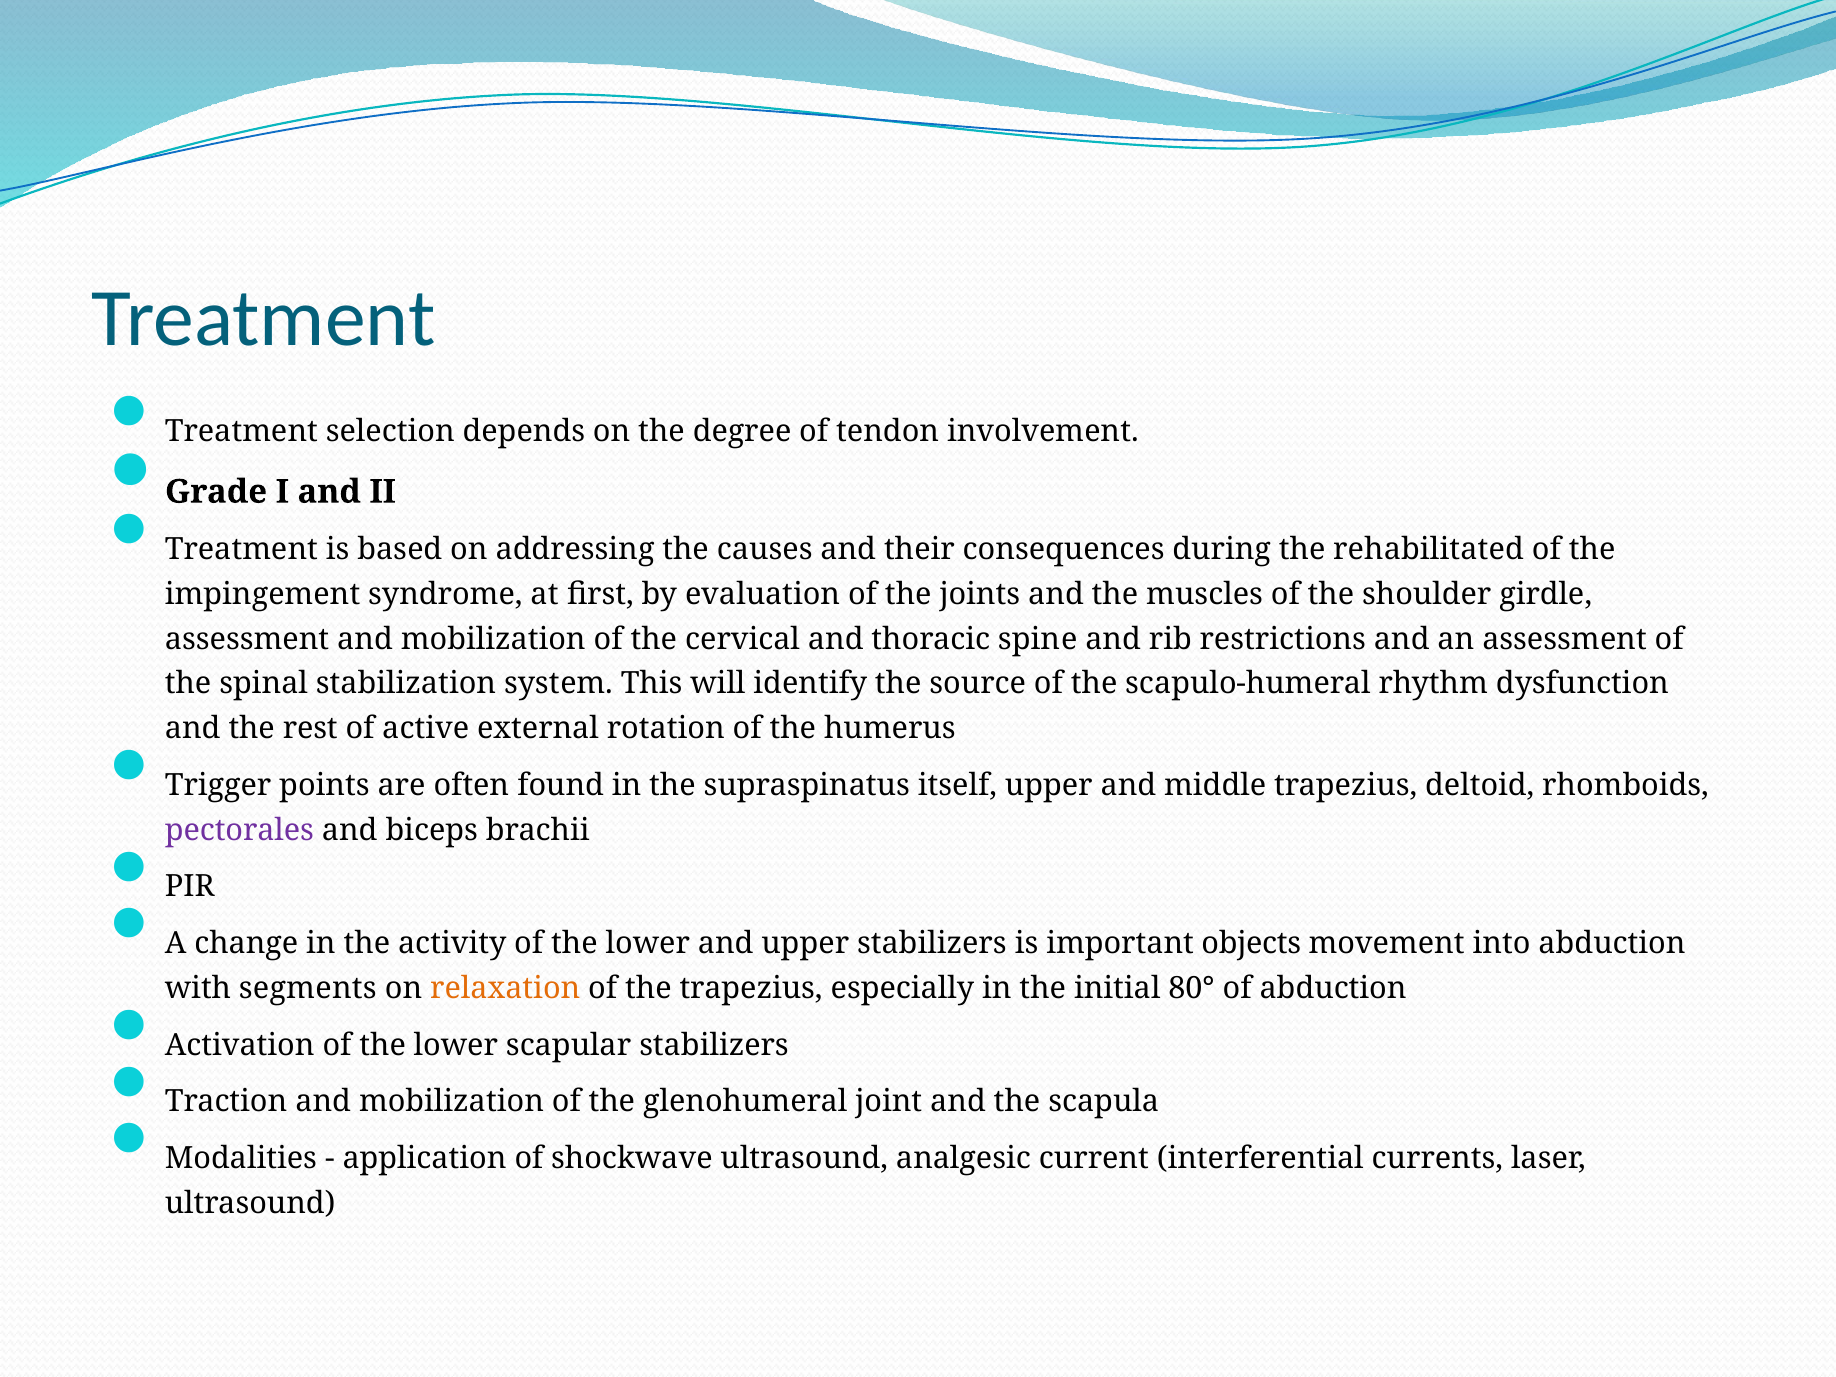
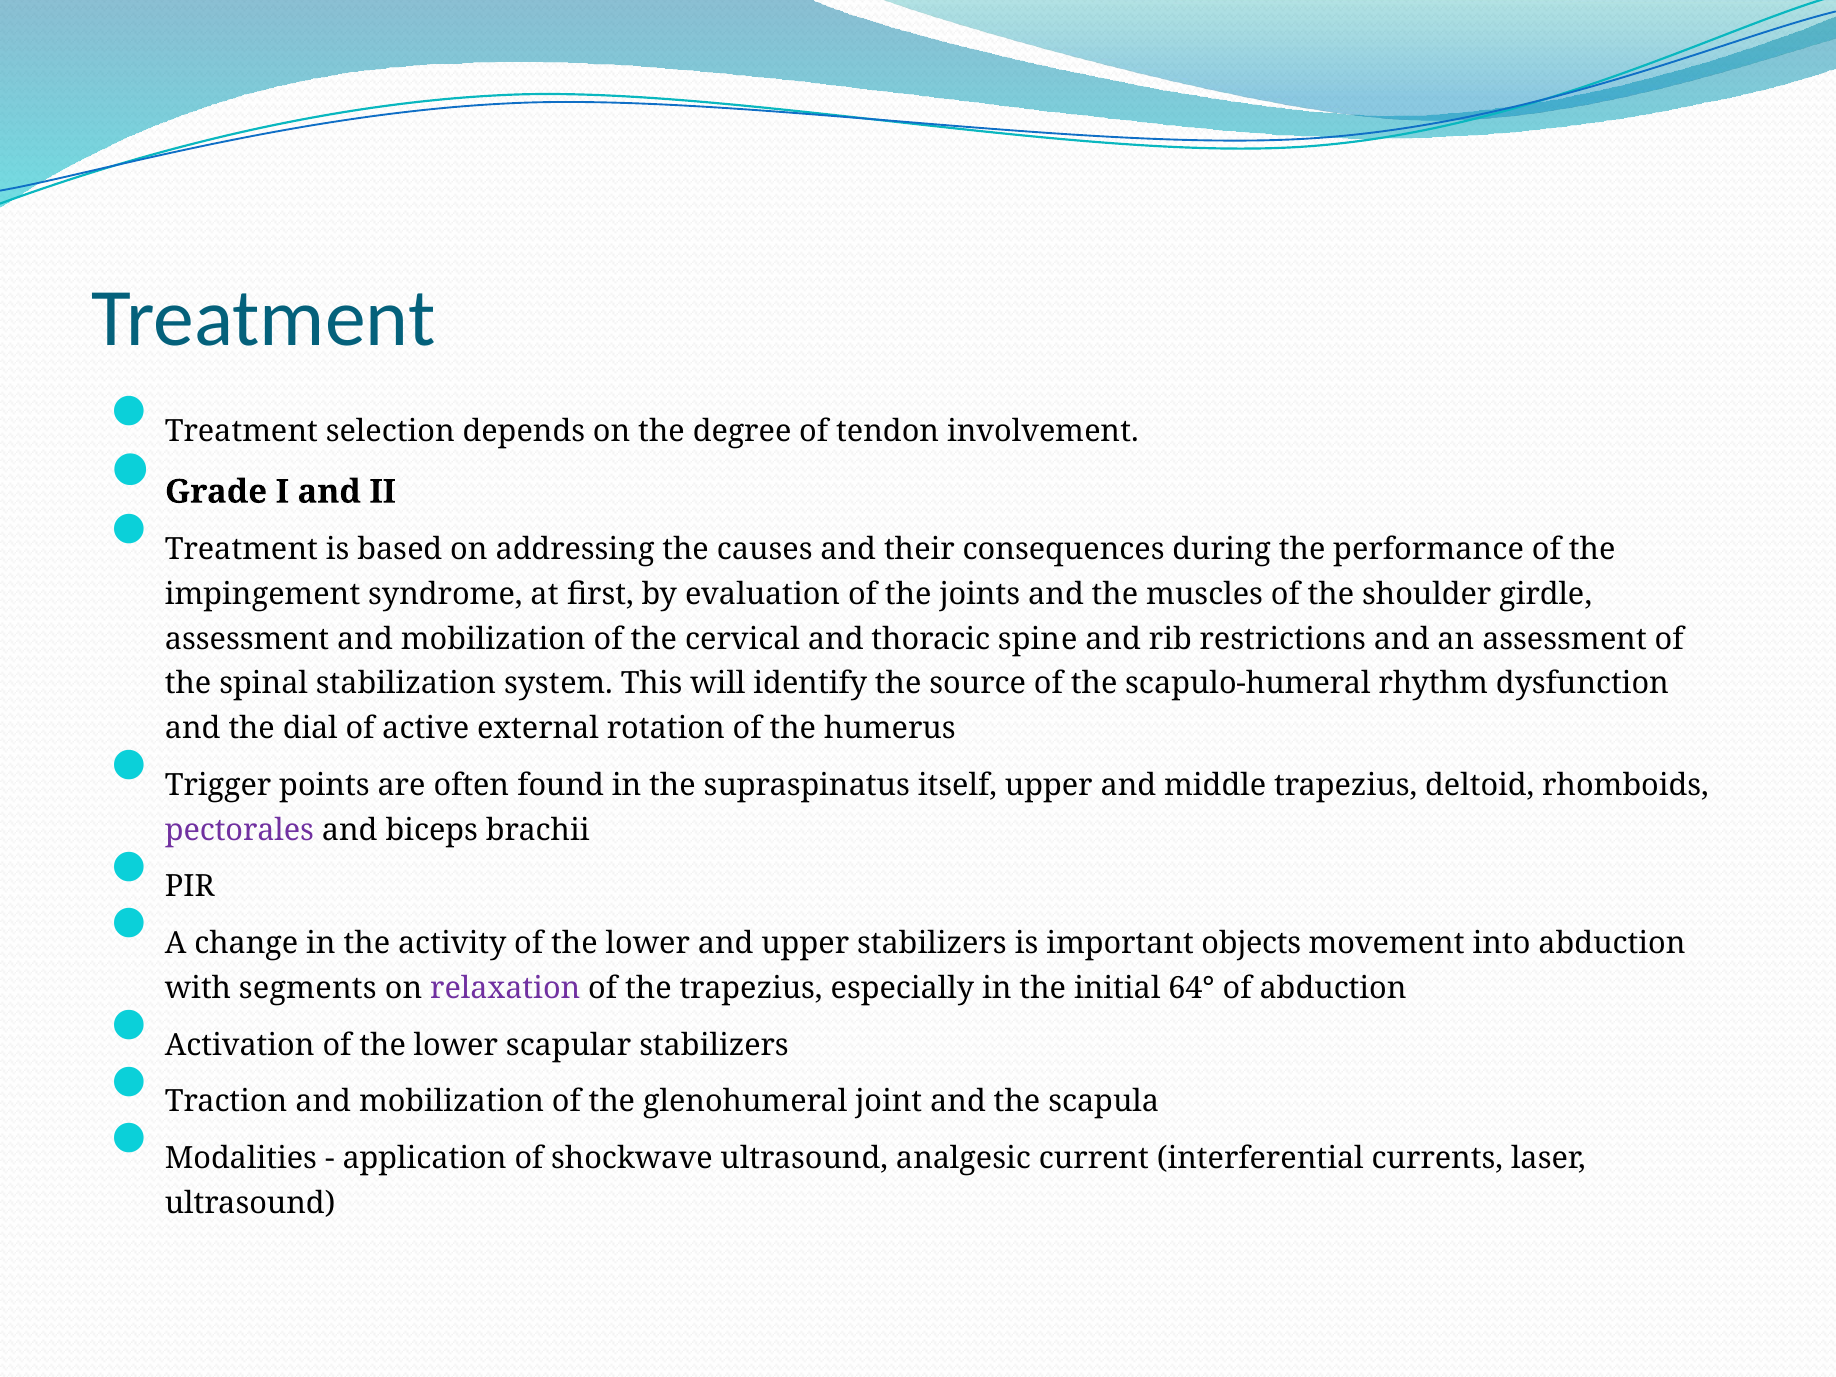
rehabilitated: rehabilitated -> performance (1429, 549)
rest: rest -> dial (310, 729)
relaxation colour: orange -> purple (505, 988)
80°: 80° -> 64° (1192, 988)
